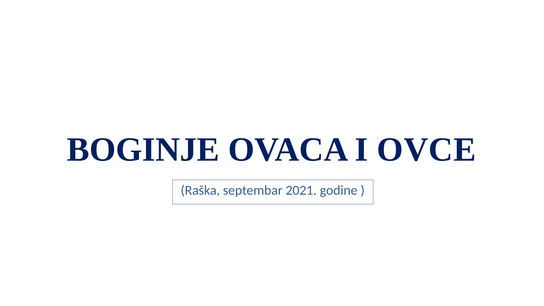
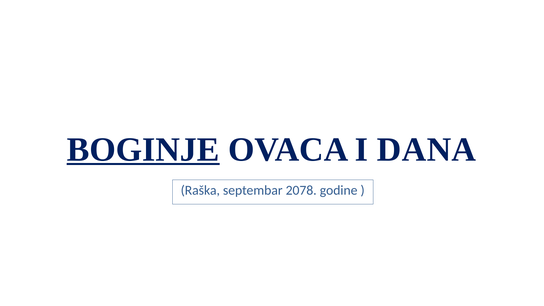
BOGINJE underline: none -> present (143, 150)
OVCE: OVCE -> DANA (427, 150)
2021: 2021 -> 2078 (301, 190)
